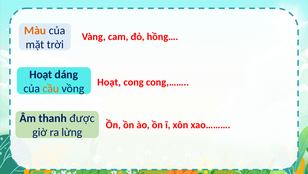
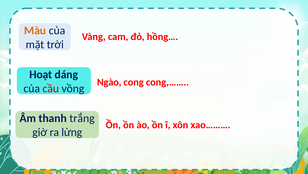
Hoạt: Hoạt -> Ngào (109, 82)
cầu colour: orange -> red (51, 88)
thanh được: được -> trắng (82, 118)
